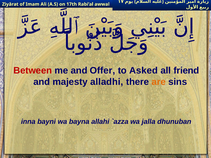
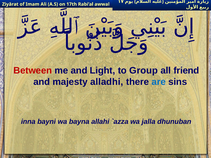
Offer: Offer -> Light (102, 71)
Asked: Asked -> Group (144, 71)
are colour: orange -> blue (159, 82)
